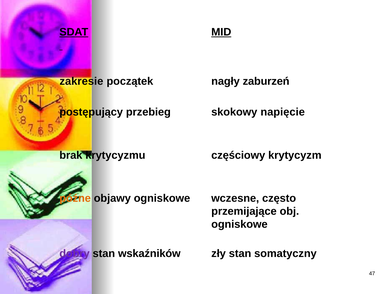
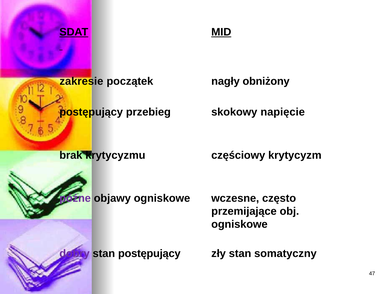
zaburzeń: zaburzeń -> obniżony (266, 81)
późne colour: orange -> purple (75, 198)
stan wskaźników: wskaźników -> postępujący (149, 254)
